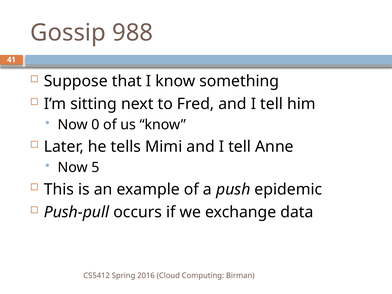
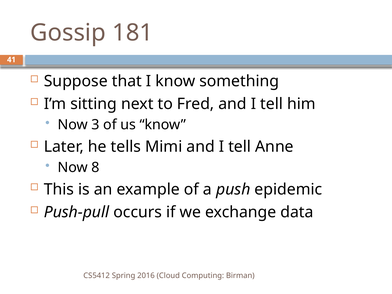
988: 988 -> 181 (133, 33)
0: 0 -> 3 (95, 125)
5: 5 -> 8 (95, 167)
